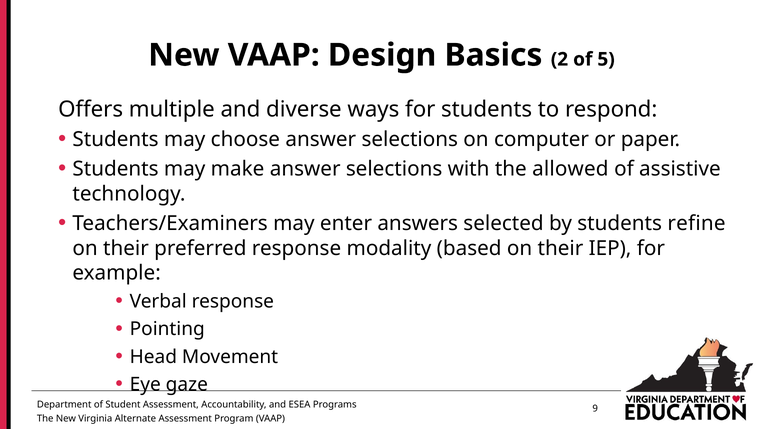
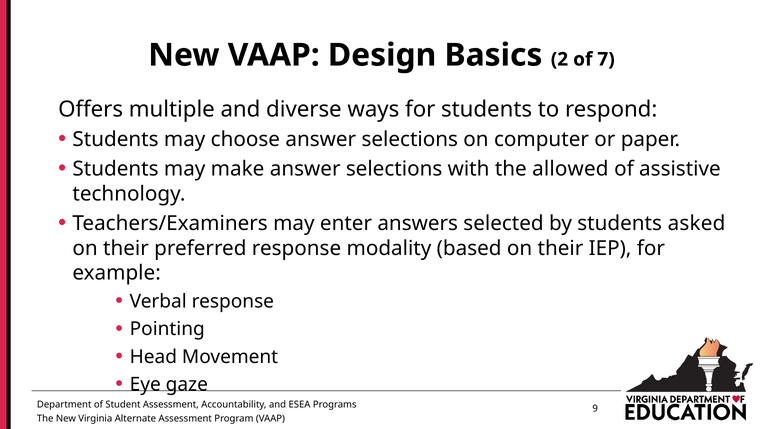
5: 5 -> 7 (606, 59)
refine: refine -> asked (697, 224)
